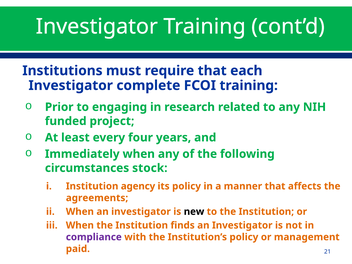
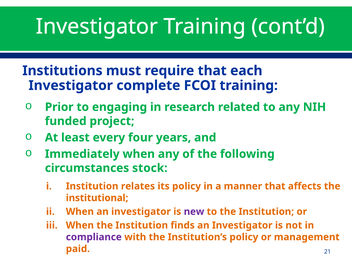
agency: agency -> relates (138, 186)
agreements: agreements -> institutional (97, 198)
new colour: black -> purple (194, 212)
